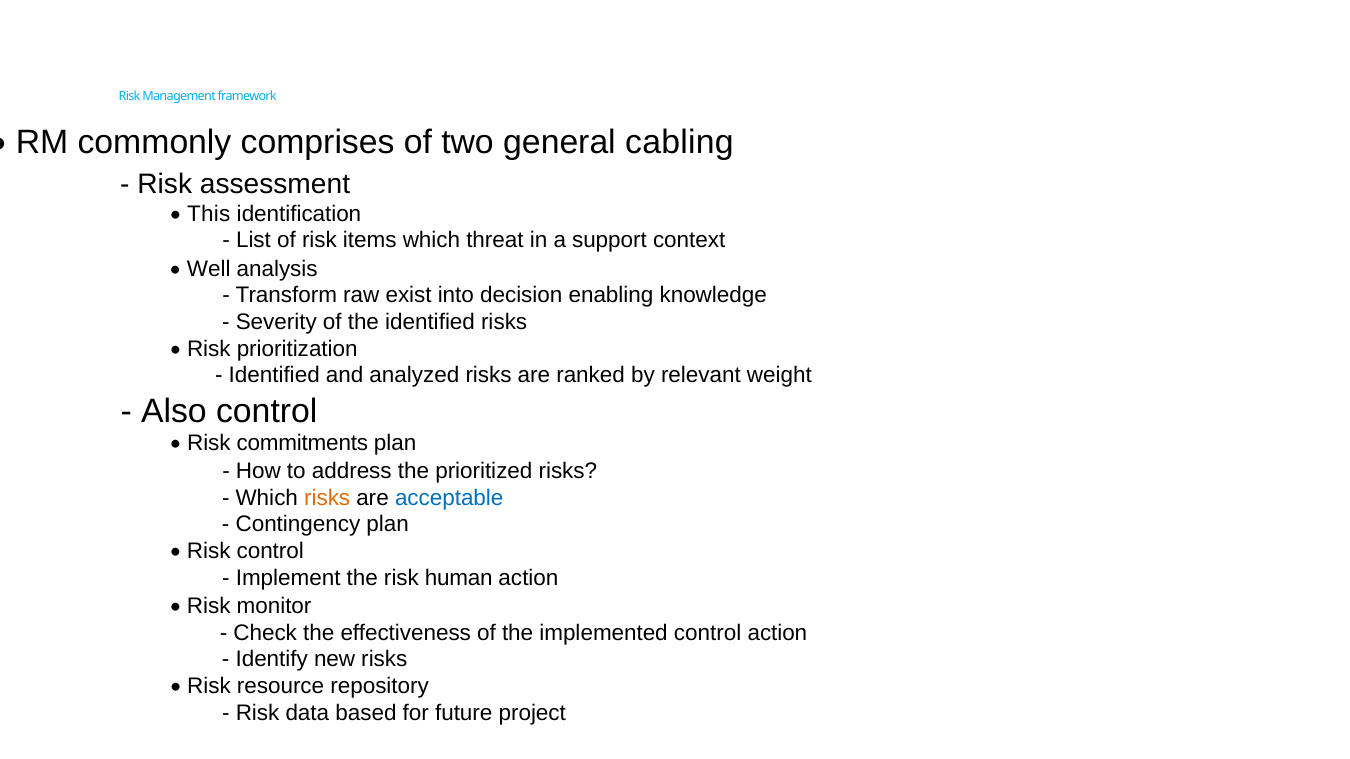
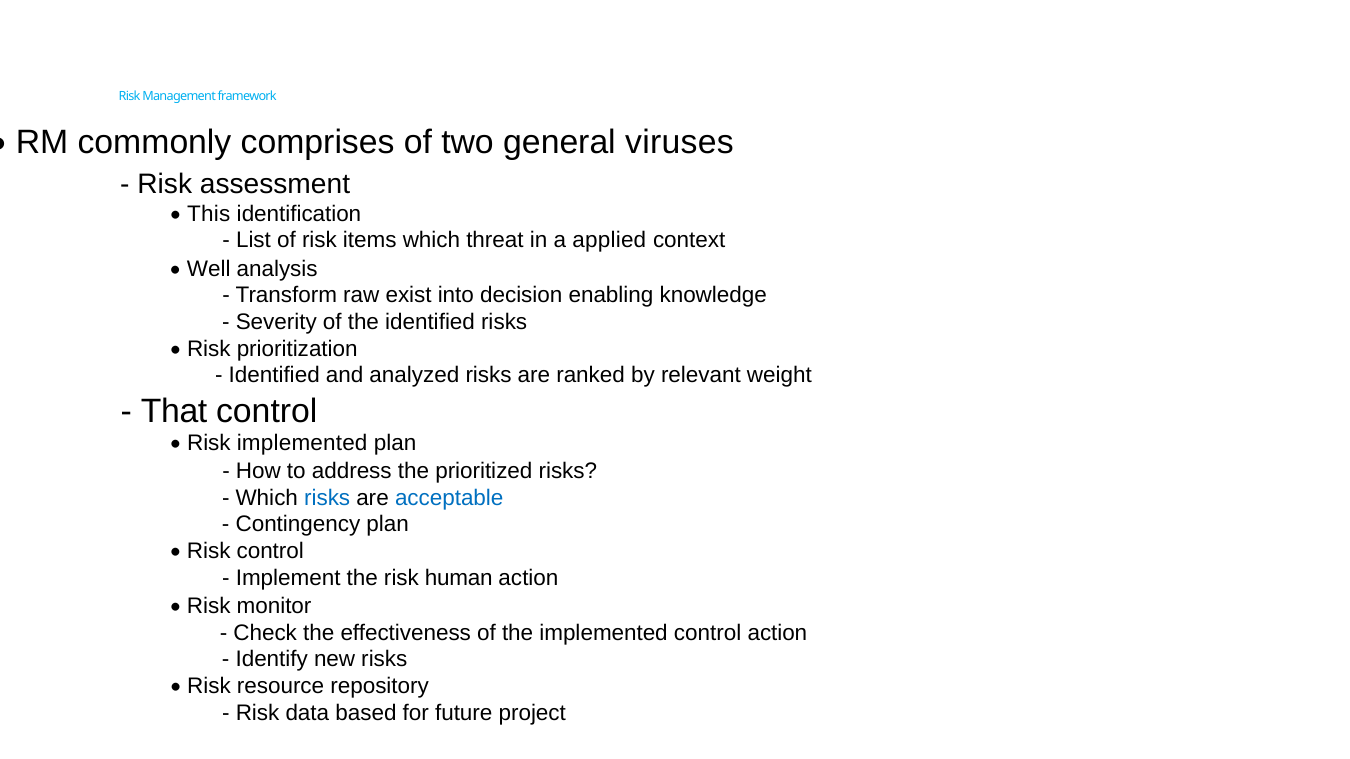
cabling: cabling -> viruses (679, 143)
support: support -> applied (609, 241)
Also: Also -> That (174, 411)
Risk commitments: commitments -> implemented (302, 443)
risks colour: orange -> blue (327, 498)
